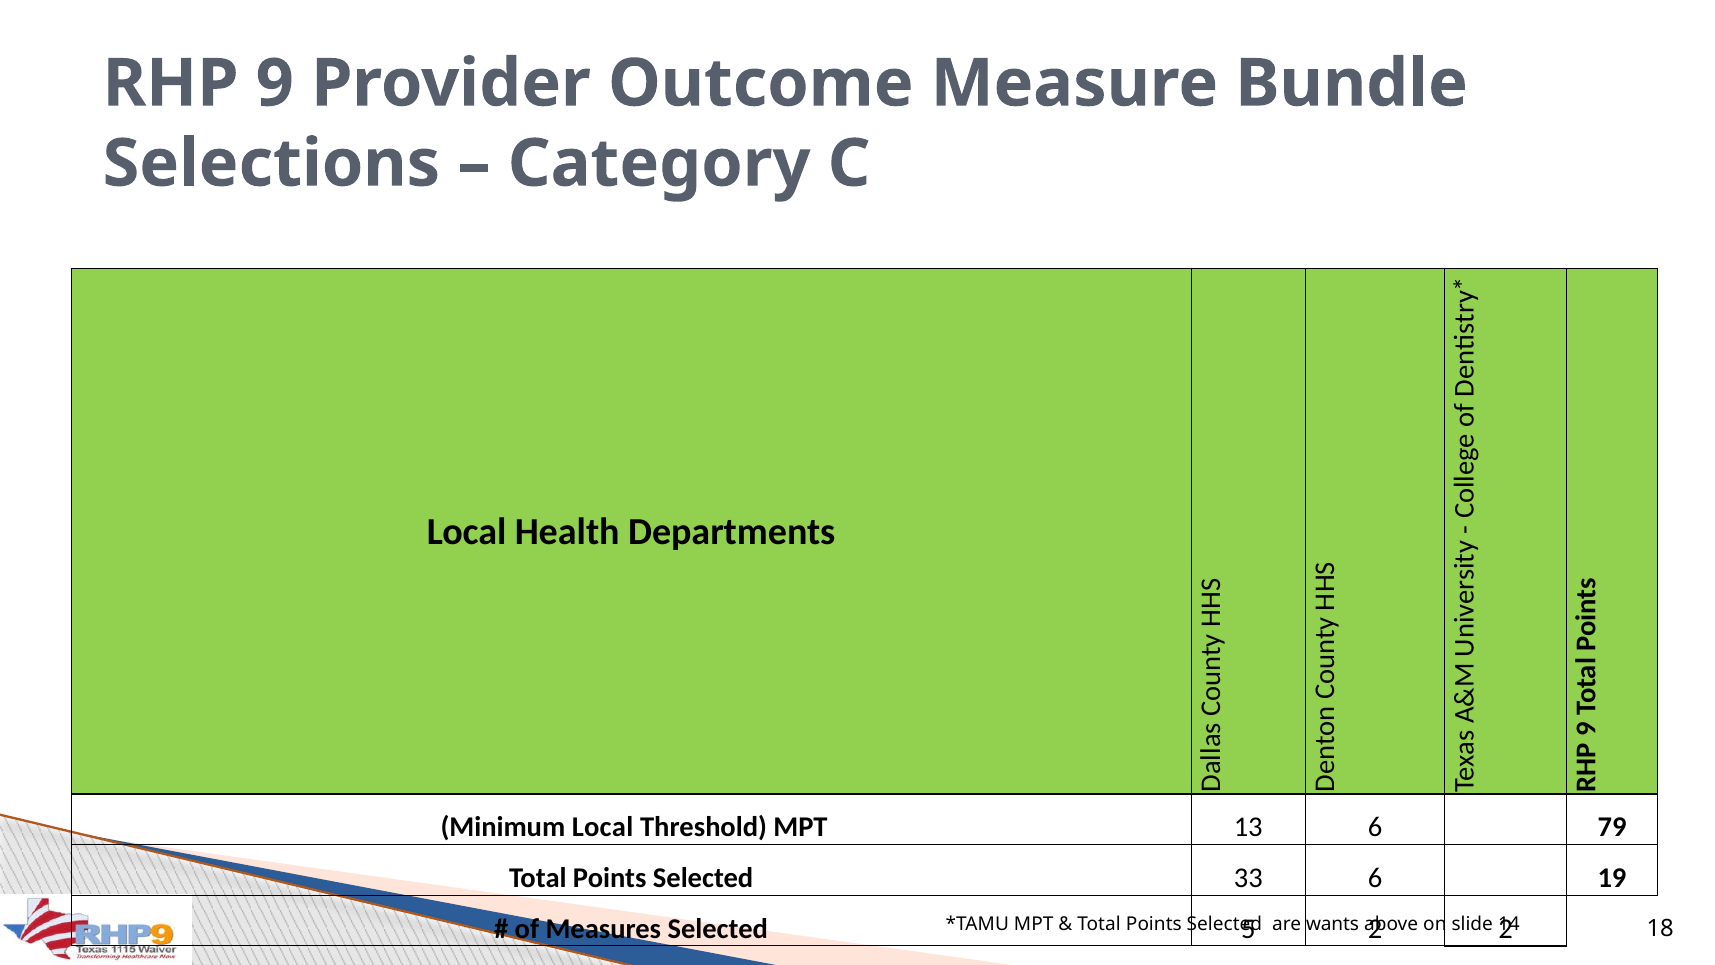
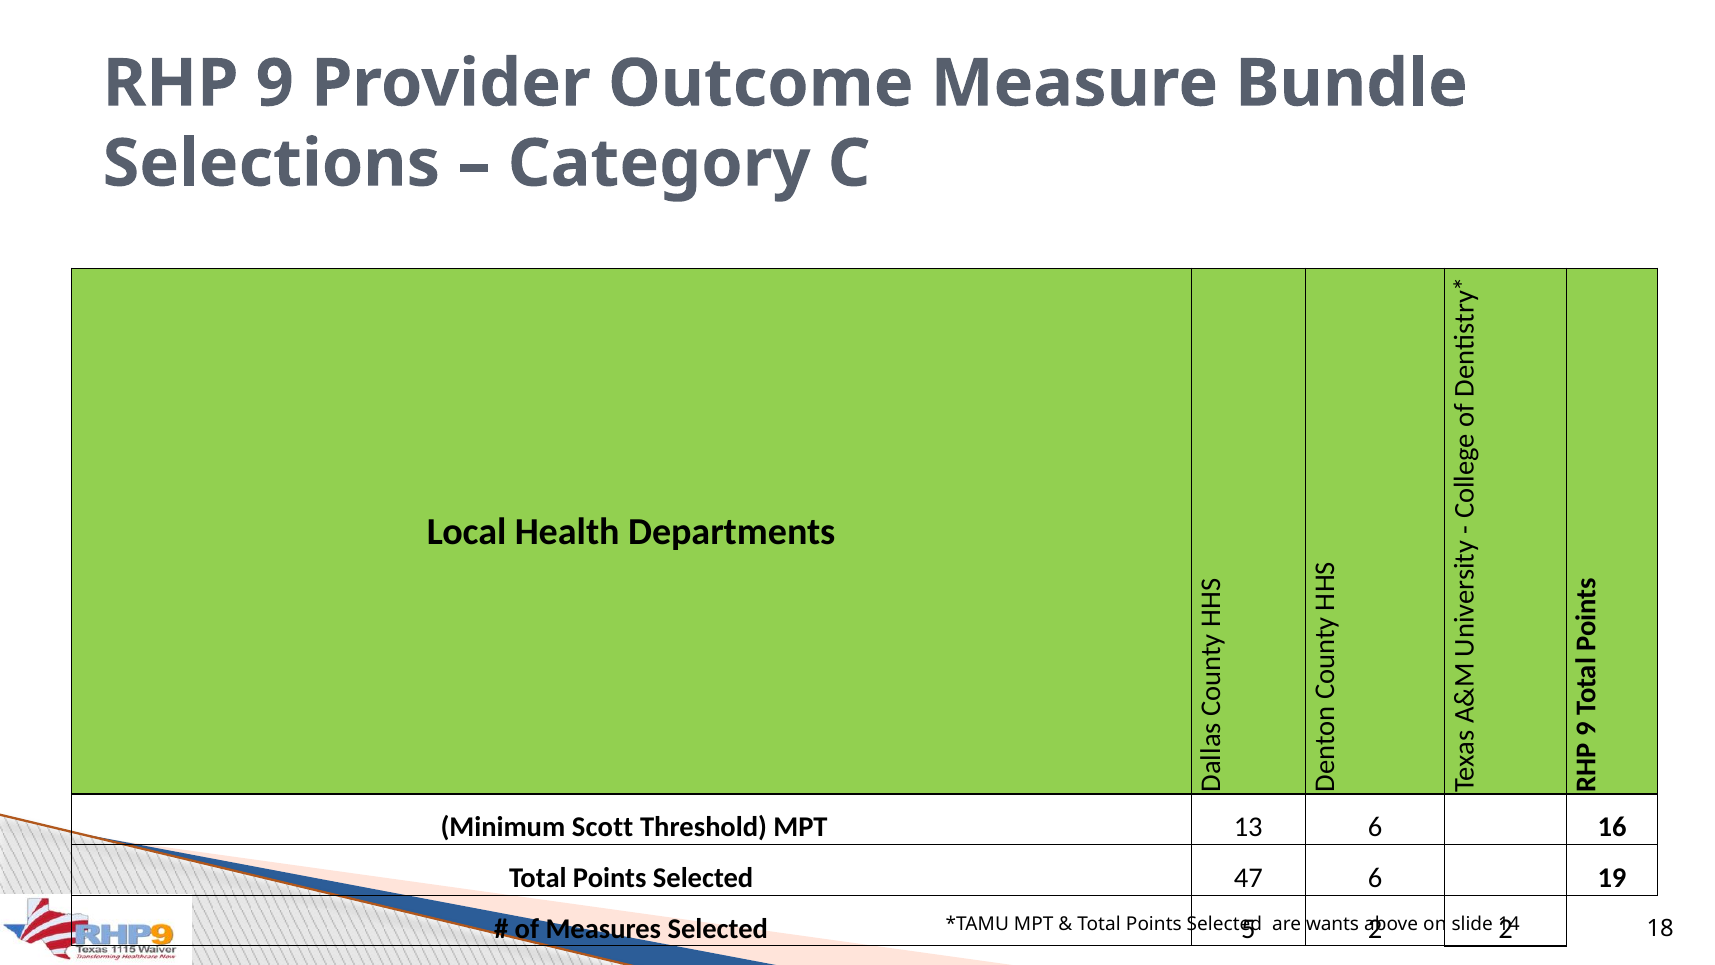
Minimum Local: Local -> Scott (603, 827)
79: 79 -> 16 (1612, 827)
33: 33 -> 47 (1248, 878)
